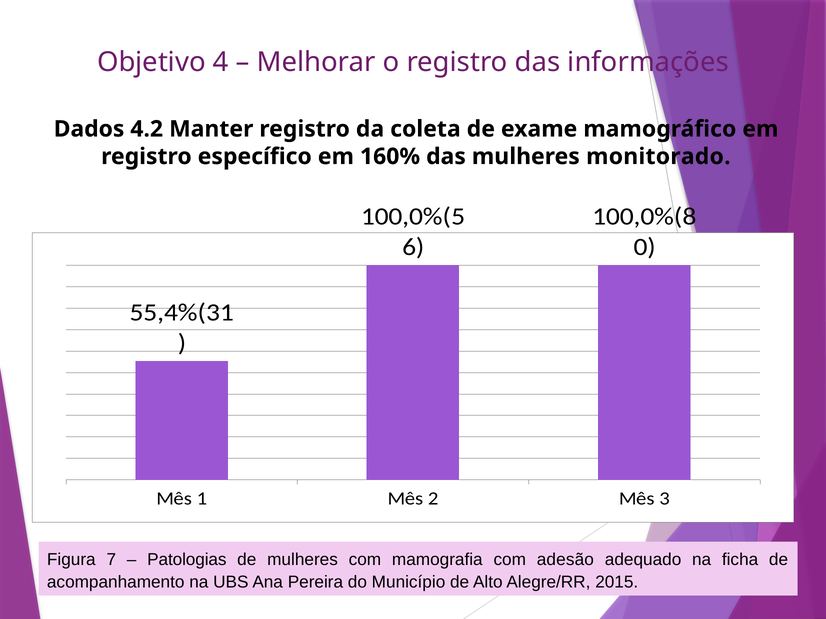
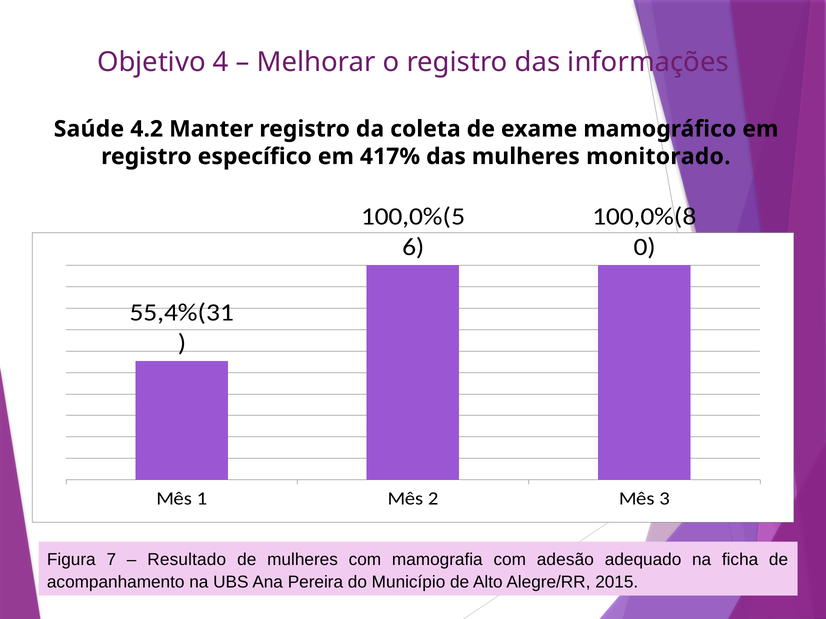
Dados: Dados -> Saúde (89, 129)
160%: 160% -> 417% (390, 157)
Patologias: Patologias -> Resultado (187, 560)
